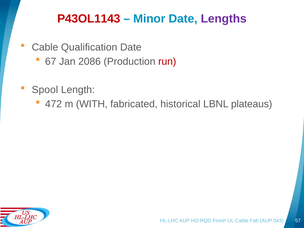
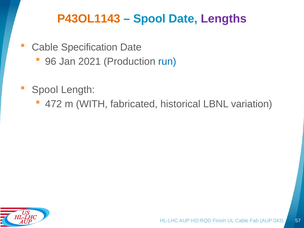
P43OL1143 colour: red -> orange (89, 19)
Minor: Minor -> Spool (149, 19)
Qualification: Qualification -> Specification (89, 47)
67: 67 -> 96 (51, 62)
2086: 2086 -> 2021 (90, 62)
run colour: red -> blue (167, 62)
plateaus: plateaus -> variation (252, 104)
